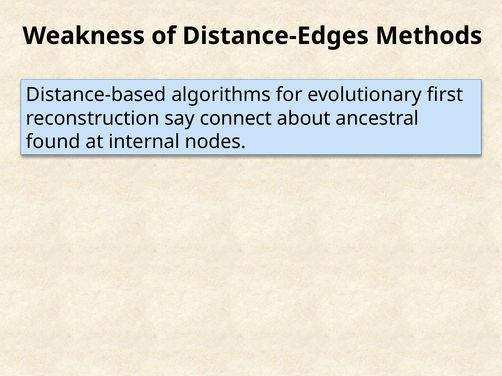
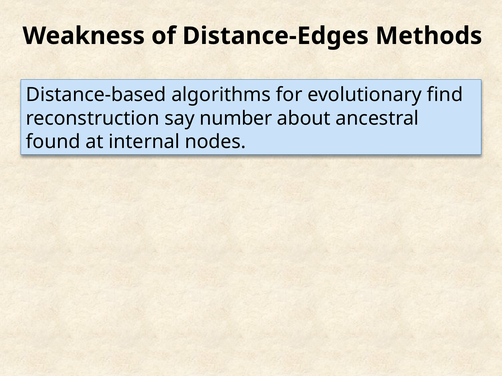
first: first -> find (445, 95)
connect: connect -> number (236, 118)
